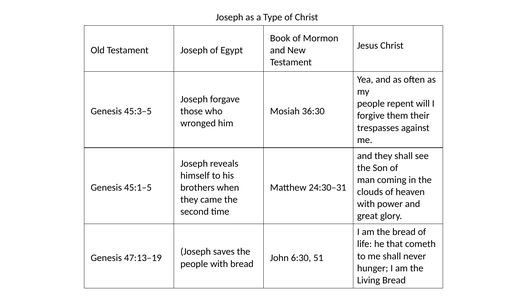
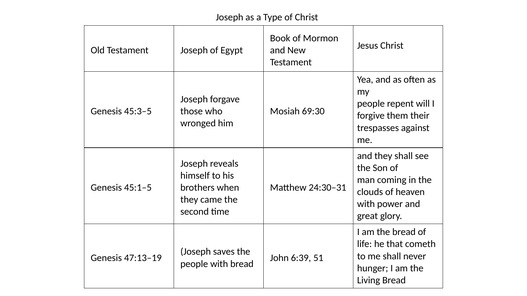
36:30: 36:30 -> 69:30 (313, 112)
6:30: 6:30 -> 6:39 (301, 258)
